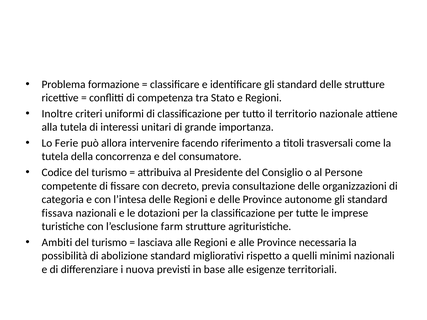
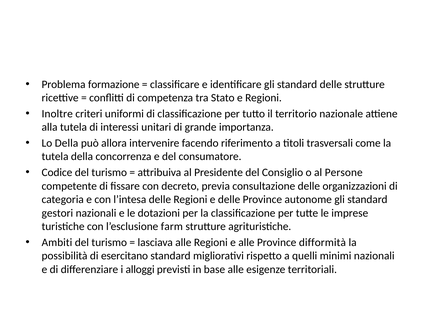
Lo Ferie: Ferie -> Della (67, 143)
fissava: fissava -> gestori (57, 213)
necessaria: necessaria -> difformità (322, 243)
abolizione: abolizione -> esercitano (125, 256)
nuova: nuova -> alloggi (140, 270)
